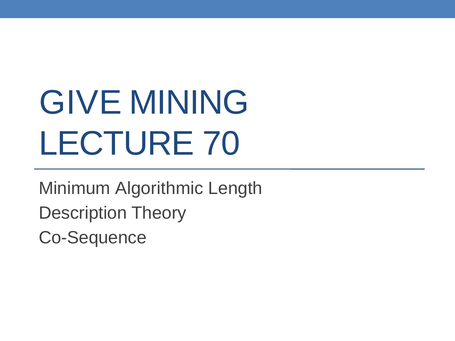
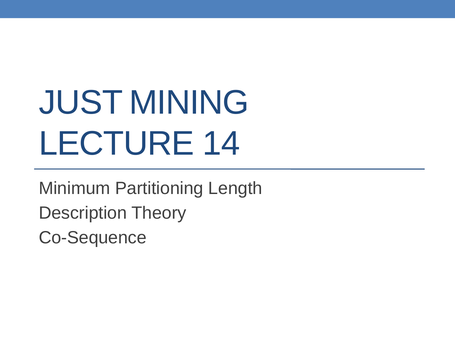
GIVE: GIVE -> JUST (81, 103)
70: 70 -> 14 (221, 144)
Algorithmic: Algorithmic -> Partitioning (159, 189)
